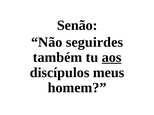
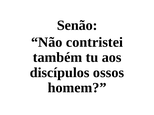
seguirdes: seguirdes -> contristei (94, 42)
aos underline: present -> none (112, 58)
meus: meus -> ossos (109, 73)
